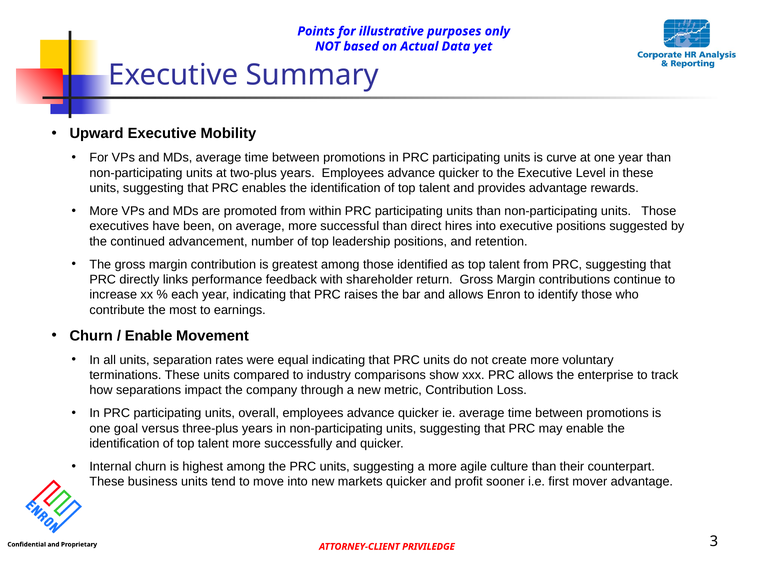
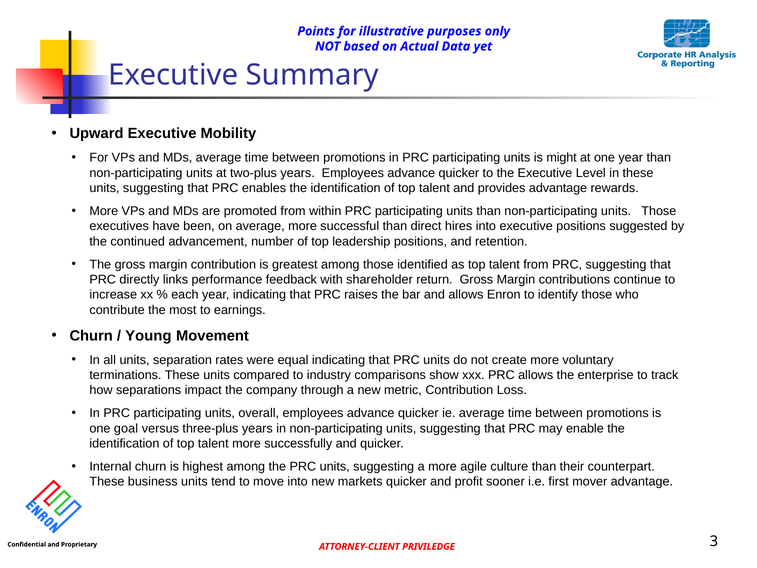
curve: curve -> might (562, 158)
Enable: Enable -> Young (148, 336)
